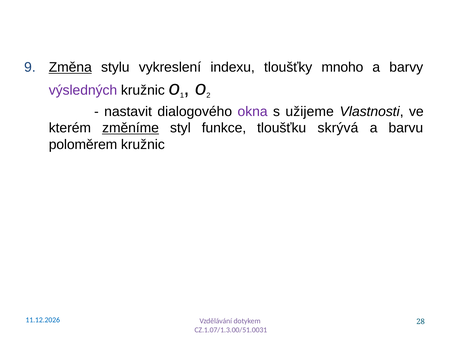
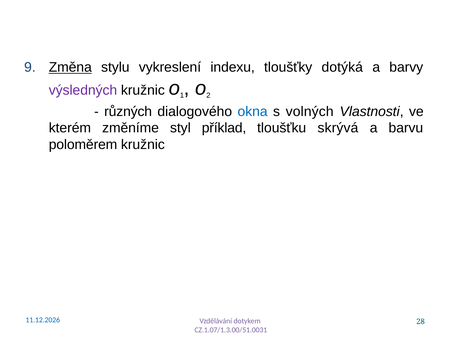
mnoho: mnoho -> dotýká (342, 67)
nastavit: nastavit -> různých (128, 112)
okna colour: purple -> blue (253, 112)
užijeme: užijeme -> volných (310, 112)
změníme underline: present -> none (131, 128)
funkce: funkce -> příklad (224, 128)
